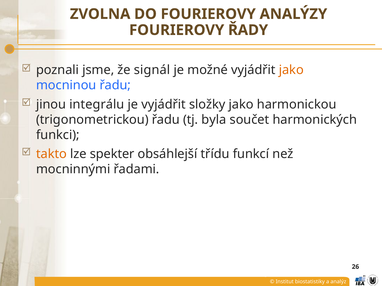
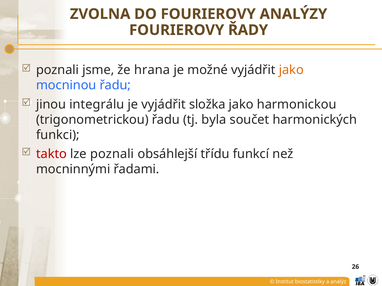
signál: signál -> hrana (152, 70)
složky: složky -> složka (207, 105)
takto colour: orange -> red (51, 154)
lze spekter: spekter -> poznali (112, 154)
